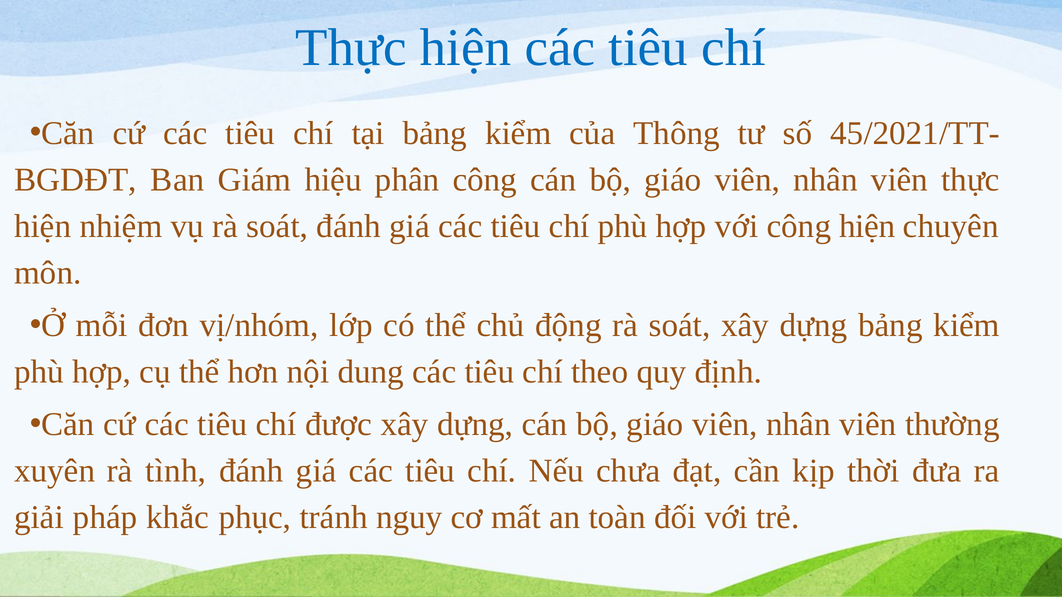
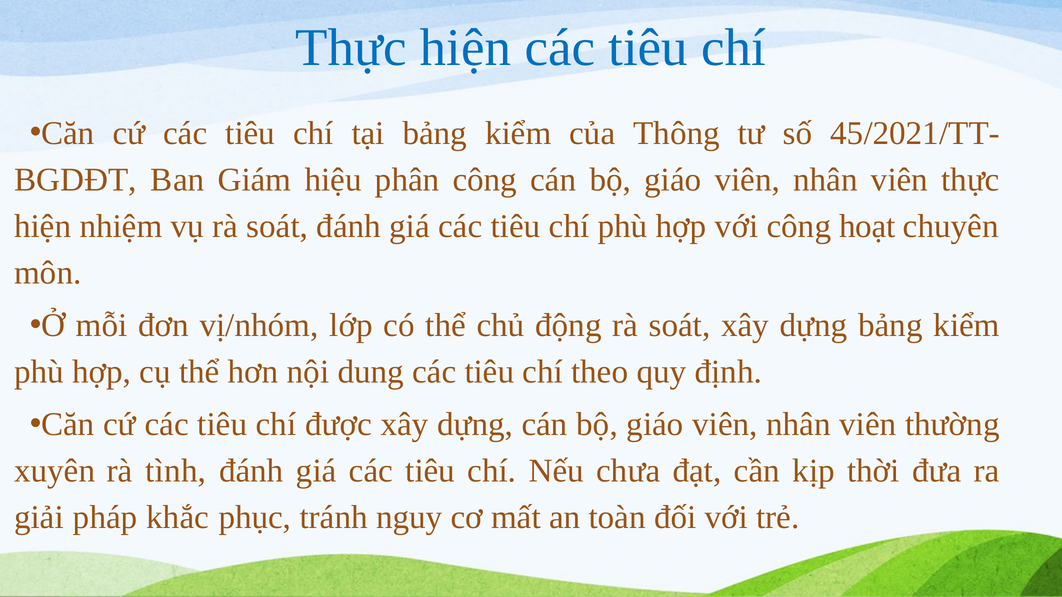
công hiện: hiện -> hoạt (867, 227)
